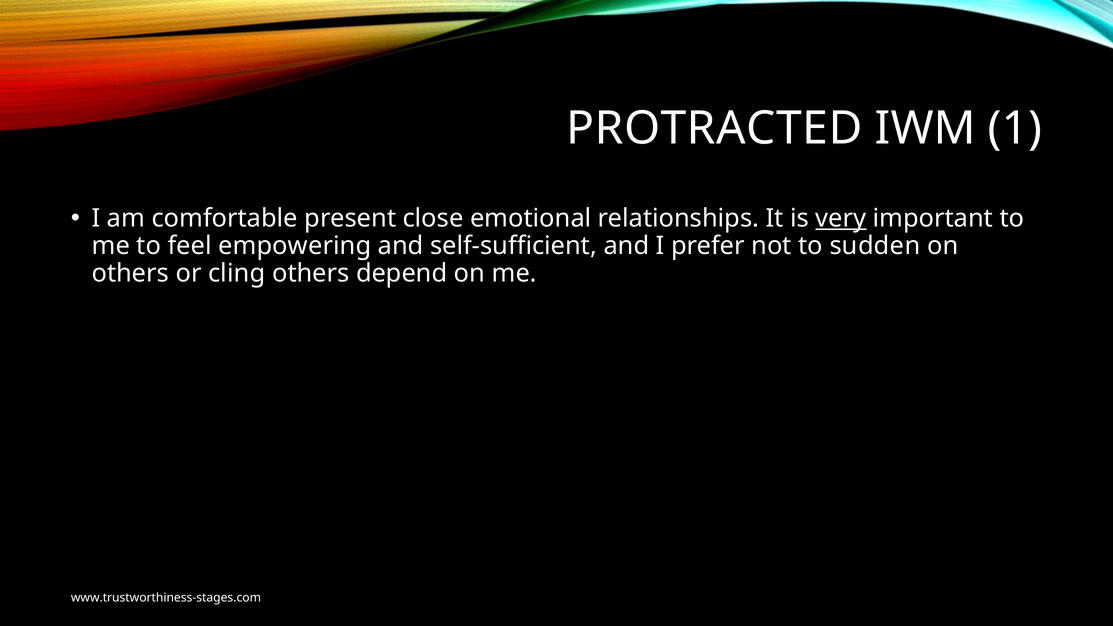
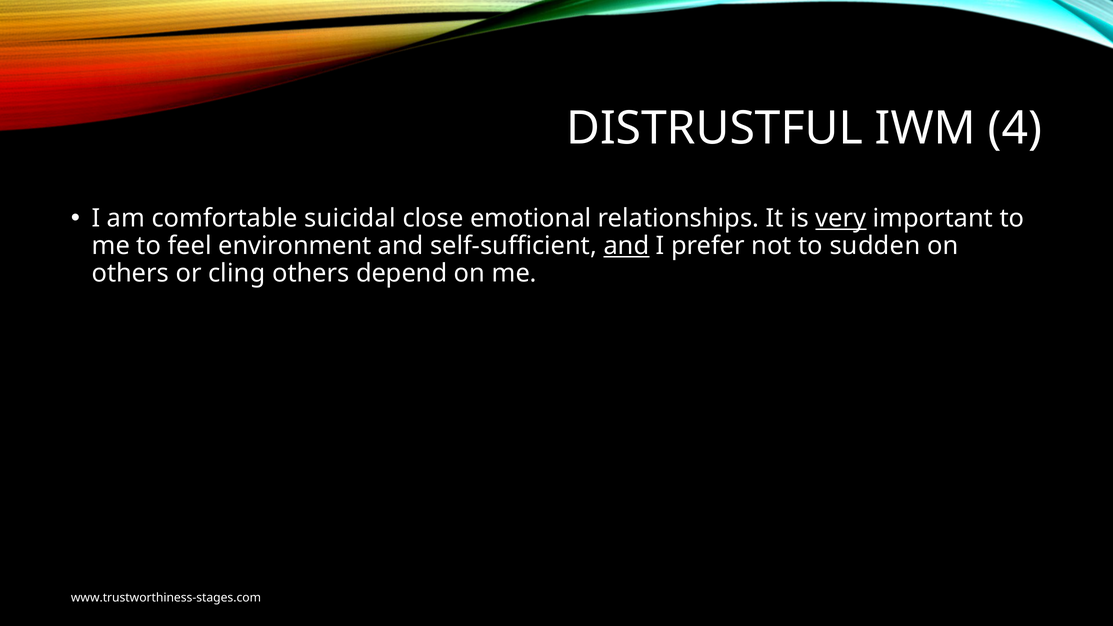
PROTRACTED: PROTRACTED -> DISTRUSTFUL (715, 128)
1: 1 -> 4 (1015, 128)
present: present -> suicidal (350, 218)
empowering: empowering -> environment (295, 246)
and underline: none -> present (626, 246)
